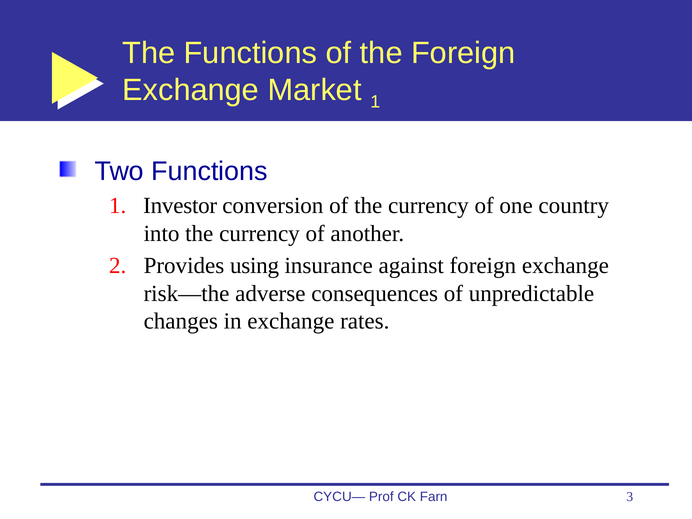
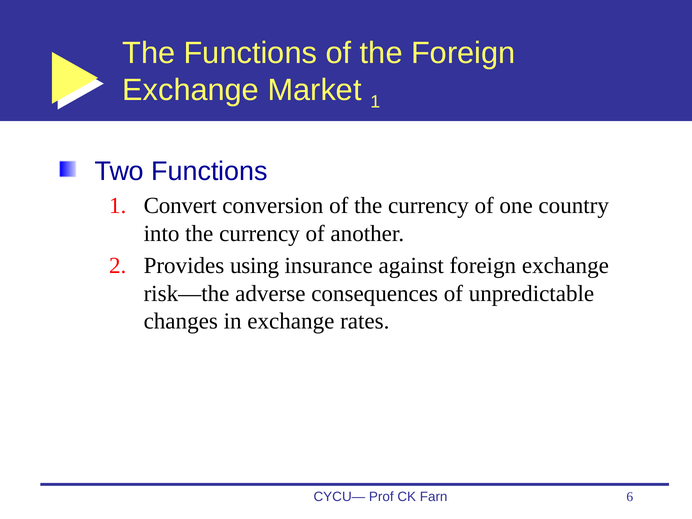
Investor: Investor -> Convert (180, 206)
3: 3 -> 6 (630, 497)
